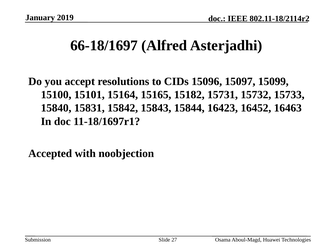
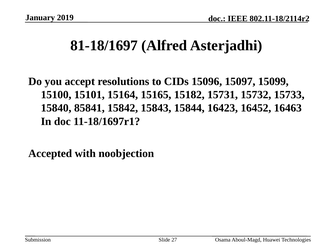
66-18/1697: 66-18/1697 -> 81-18/1697 (104, 45)
15831: 15831 -> 85841 (89, 108)
